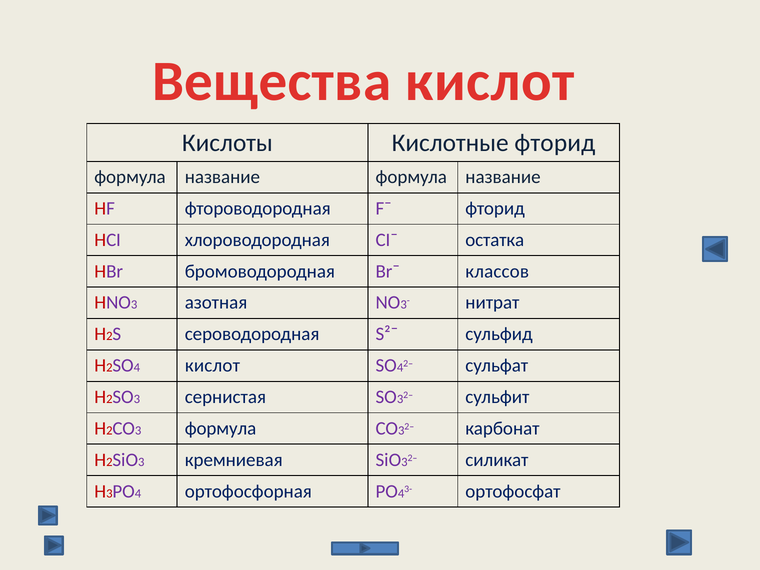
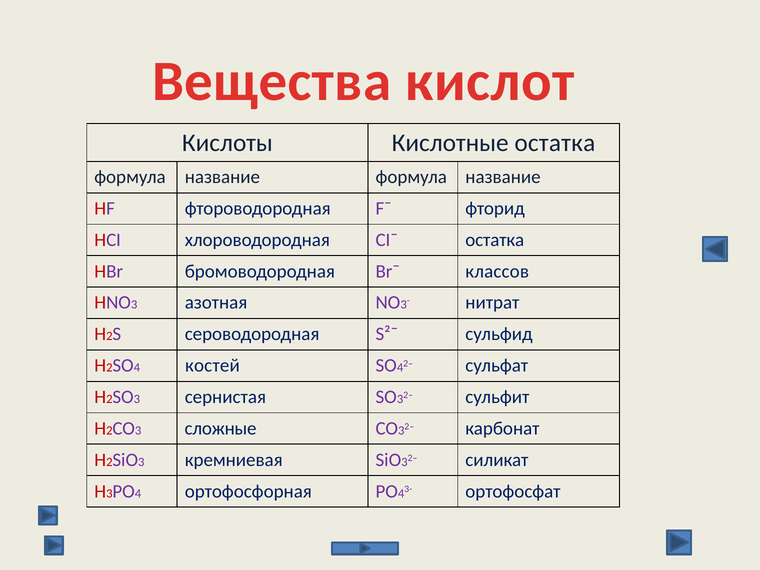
Кислотные фторид: фторид -> остатка (555, 143)
кислот: кислот -> костей (212, 366)
формула: формула -> сложные (221, 428)
